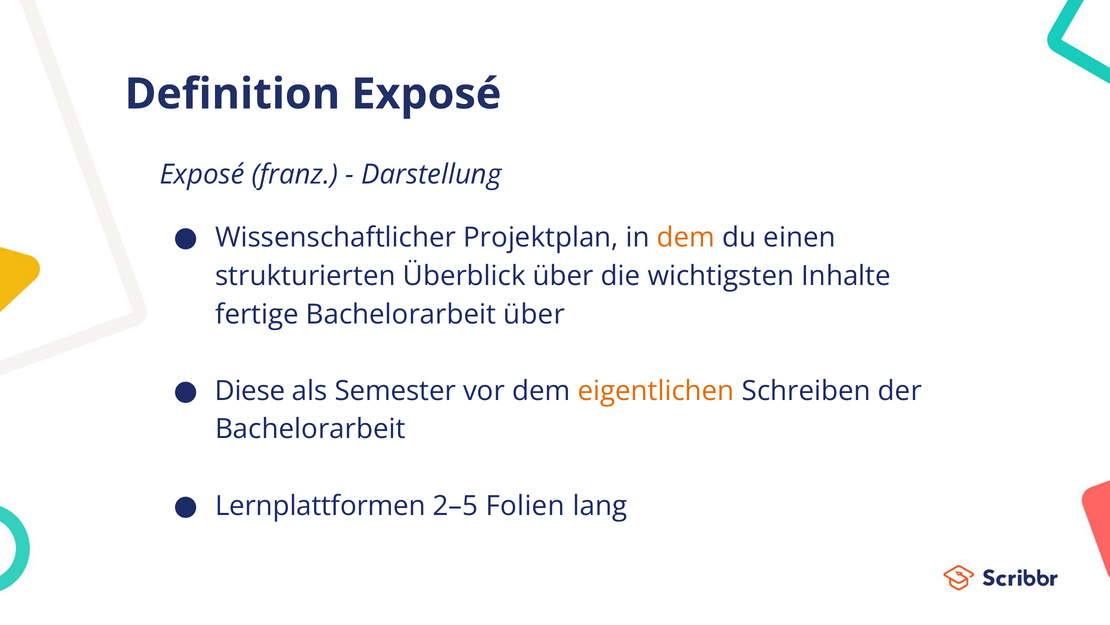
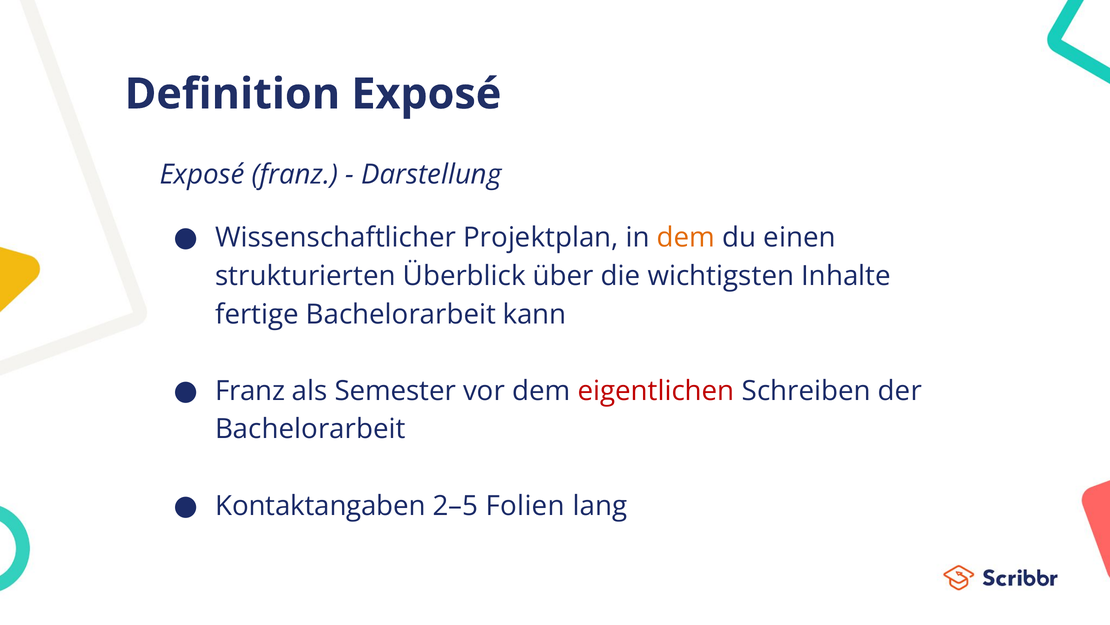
Bachelorarbeit über: über -> kann (534, 314)
Diese: Diese -> Franz (250, 391)
eigentlichen colour: orange -> red (656, 391)
Lernplattformen: Lernplattformen -> Kontaktangaben (320, 505)
